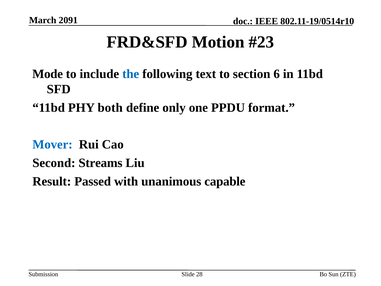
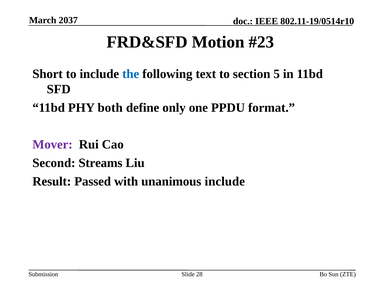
2091: 2091 -> 2037 (68, 20)
Mode: Mode -> Short (48, 74)
6: 6 -> 5 (277, 74)
Mover colour: blue -> purple (52, 144)
unanimous capable: capable -> include (225, 181)
